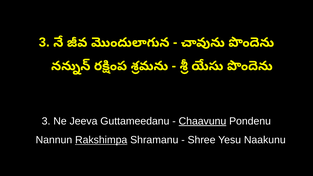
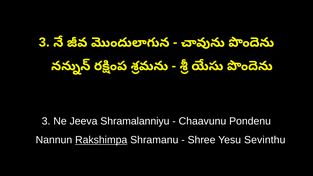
Guttameedanu: Guttameedanu -> Shramalanniyu (135, 121)
Chaavunu underline: present -> none (202, 121)
Naakunu: Naakunu -> Sevinthu (265, 140)
